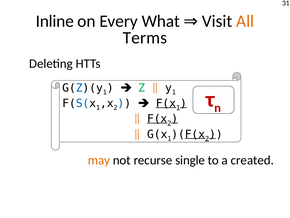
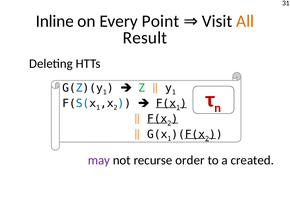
What: What -> Point (161, 21)
Terms: Terms -> Result (145, 38)
may colour: orange -> purple (99, 160)
single: single -> order (190, 160)
